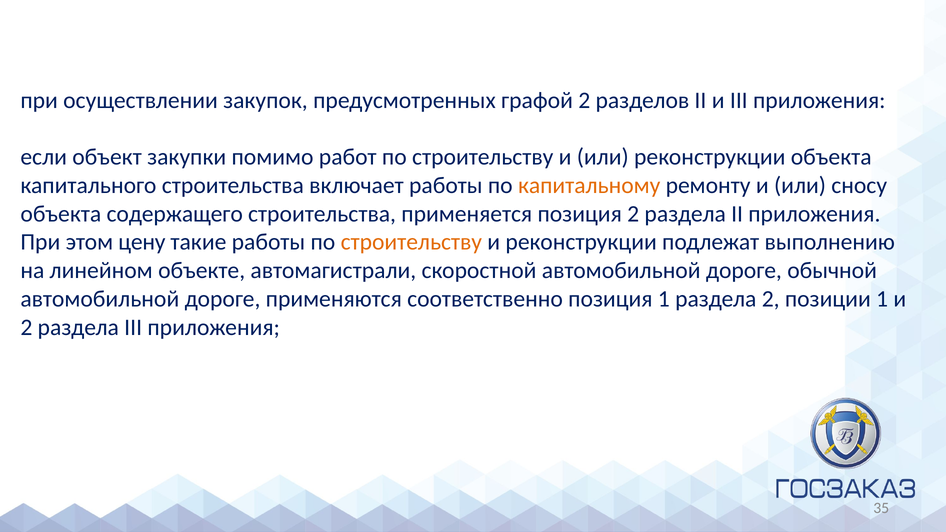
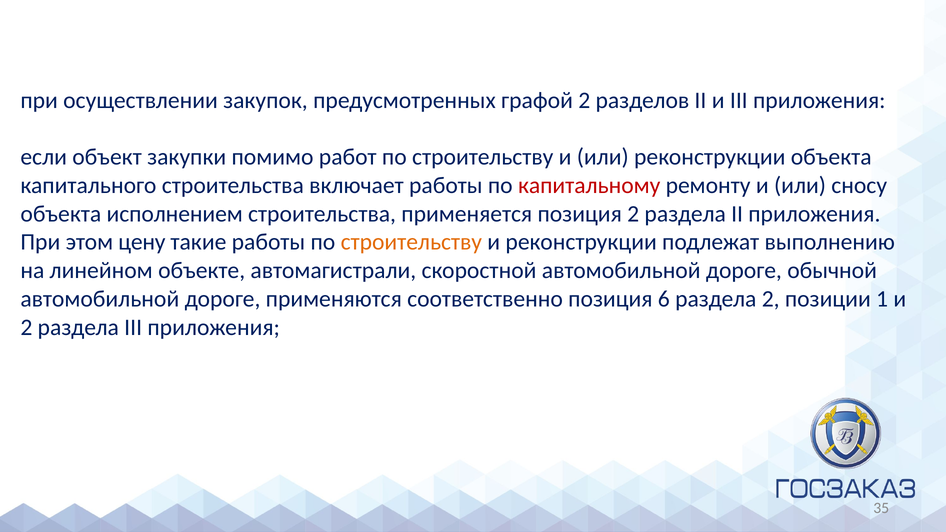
капитальному colour: orange -> red (589, 185)
содержащего: содержащего -> исполнением (175, 214)
позиция 1: 1 -> 6 (664, 299)
